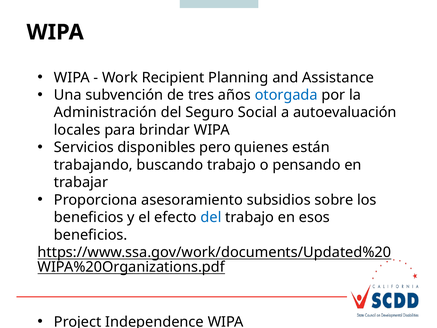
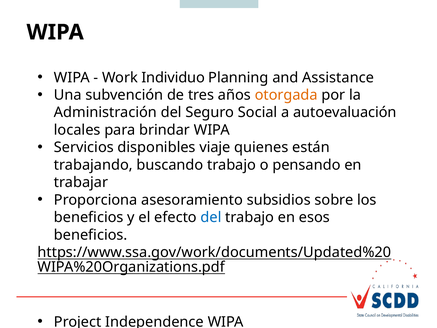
Recipient: Recipient -> Individuo (173, 77)
otorgada colour: blue -> orange (286, 95)
pero: pero -> viaje (215, 147)
